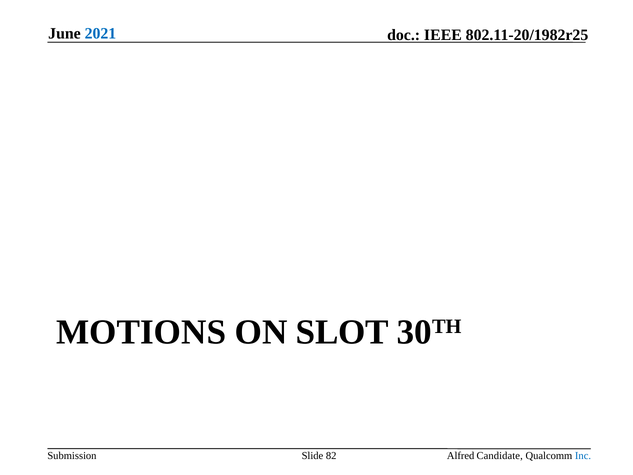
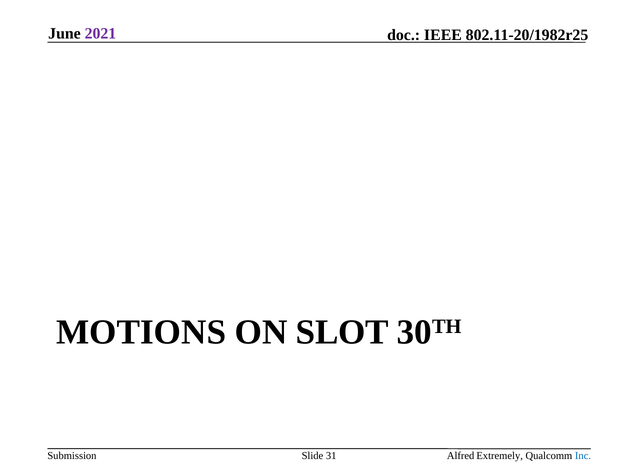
2021 colour: blue -> purple (100, 34)
82: 82 -> 31 (331, 455)
Candidate: Candidate -> Extremely (500, 455)
